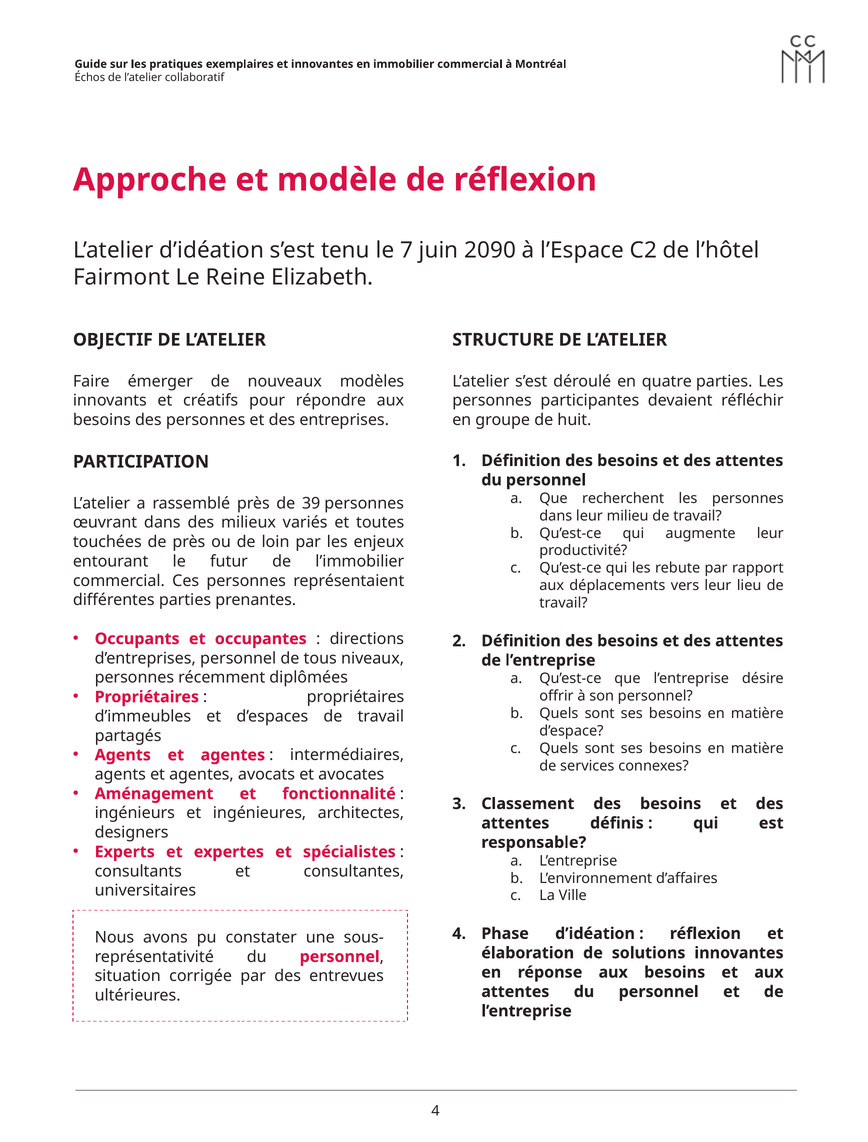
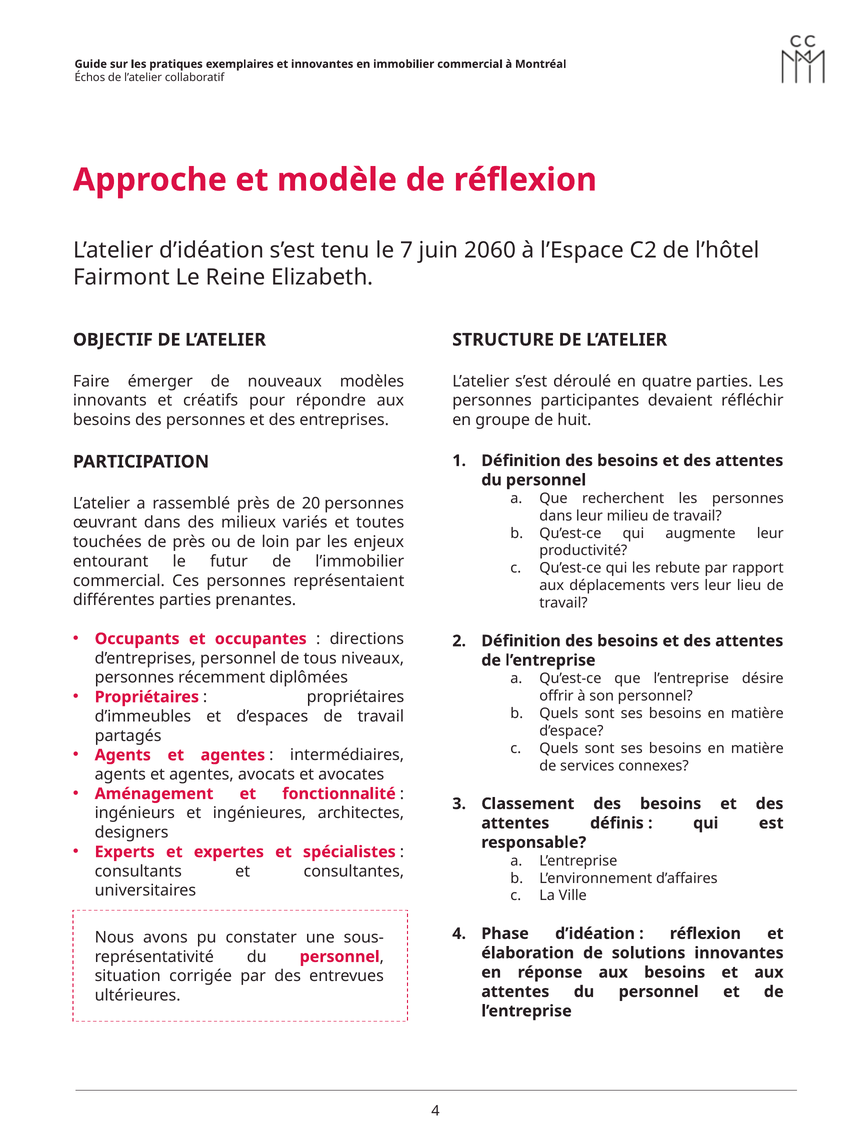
2090: 2090 -> 2060 (490, 250)
39: 39 -> 20 (311, 503)
